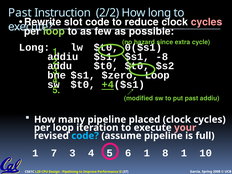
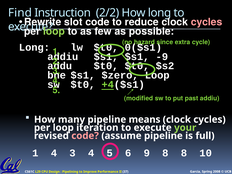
Past: Past -> Find (20, 13)
-8: -8 -> -9 (162, 57)
placed: placed -> means (145, 119)
your colour: pink -> light green (185, 128)
code colour: light blue -> pink (85, 136)
1 7: 7 -> 4 (54, 153)
6 1: 1 -> 9 (147, 153)
8 1: 1 -> 8 (184, 153)
